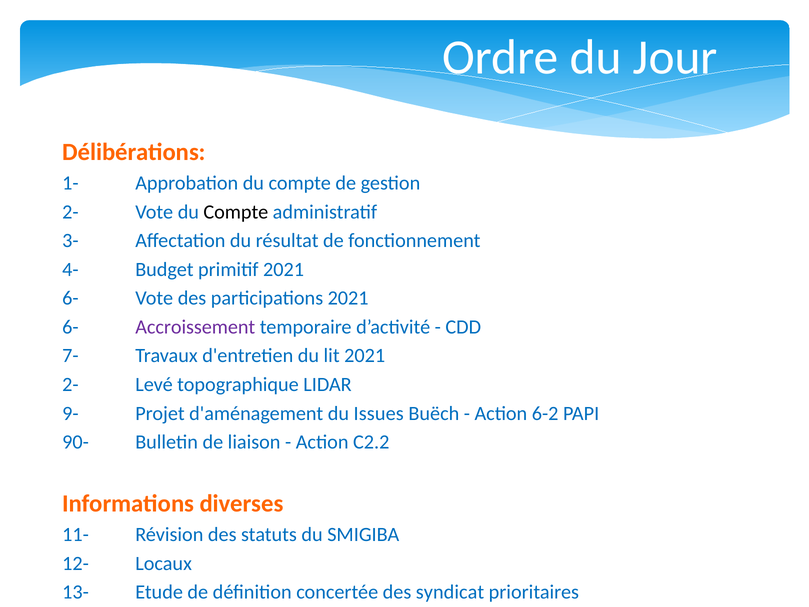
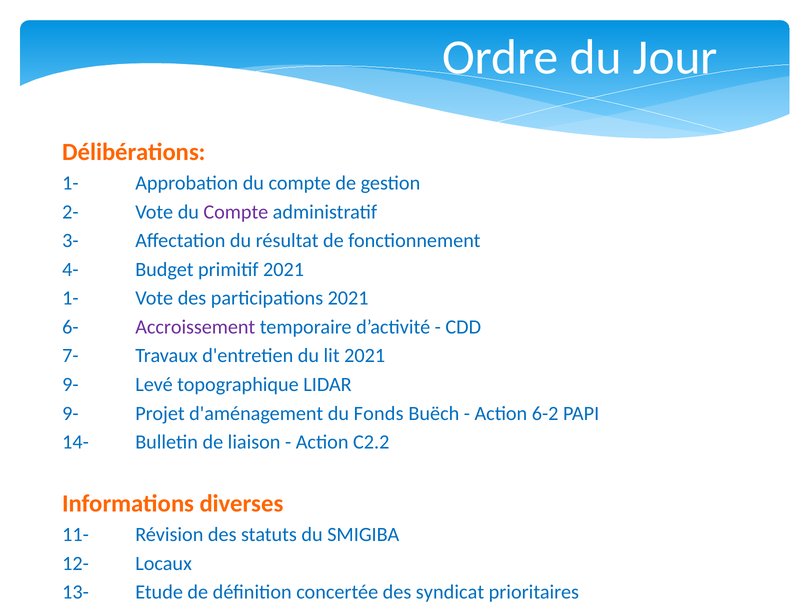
Compte colour: black -> purple (236, 212)
6-: 6- -> 1- (70, 298)
2-: 2- -> 9- (70, 384)
Issues: Issues -> Fonds (379, 413)
90-: 90- -> 14- (76, 442)
